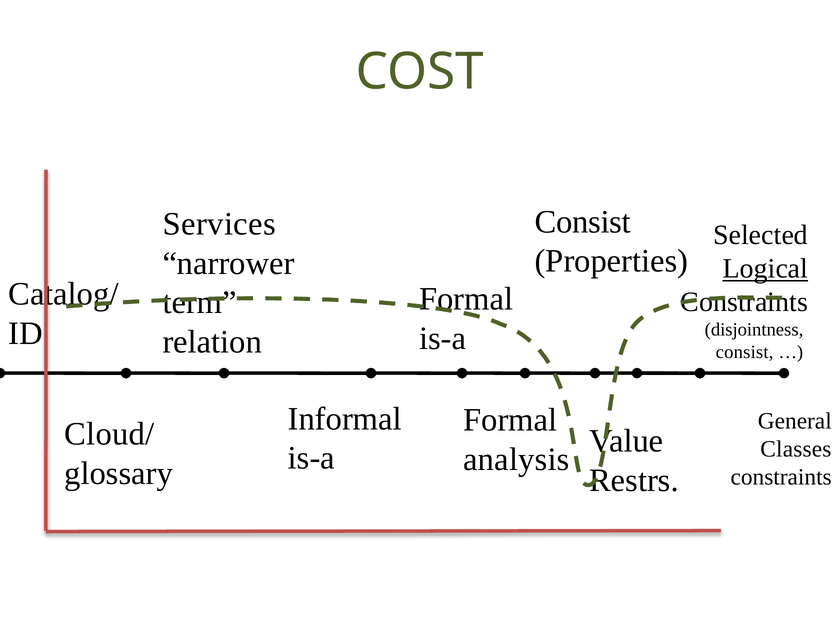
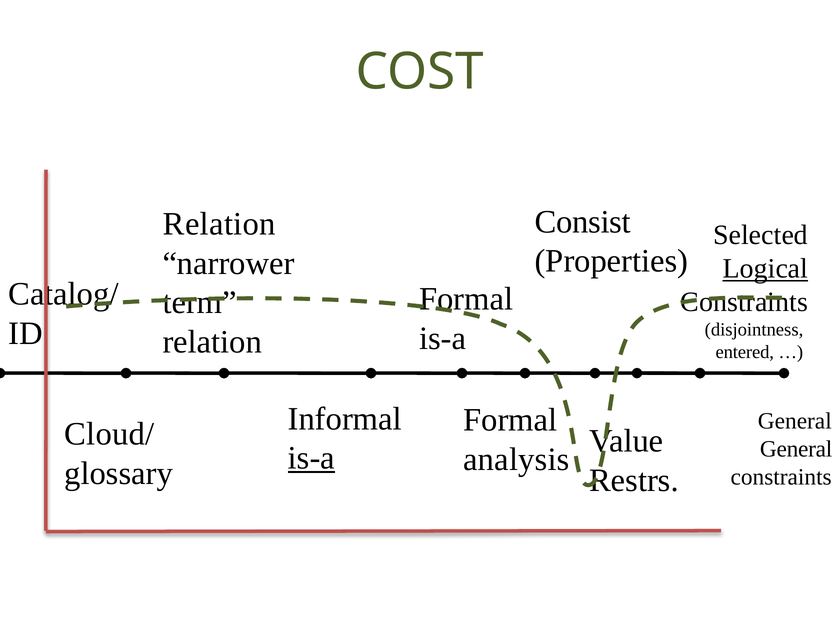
Services: Services -> Relation (219, 224)
consist: consist -> entered (745, 352)
Classes: Classes -> General (796, 449)
is-a underline: none -> present (311, 458)
